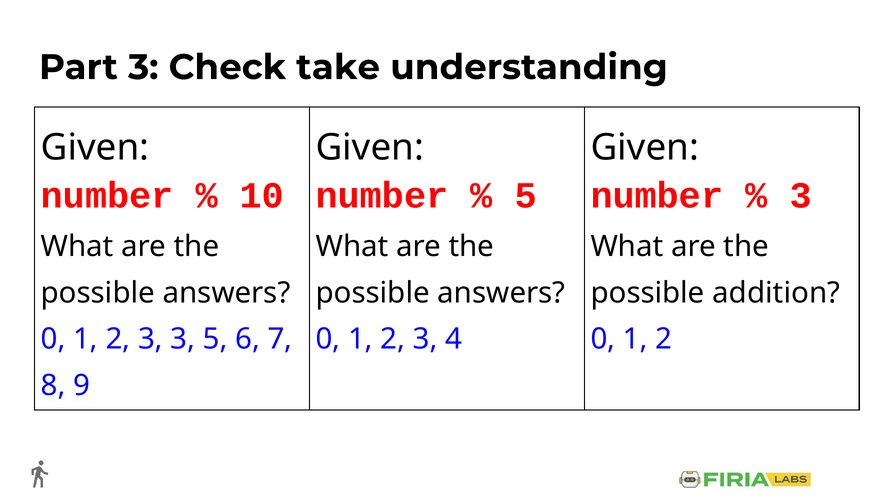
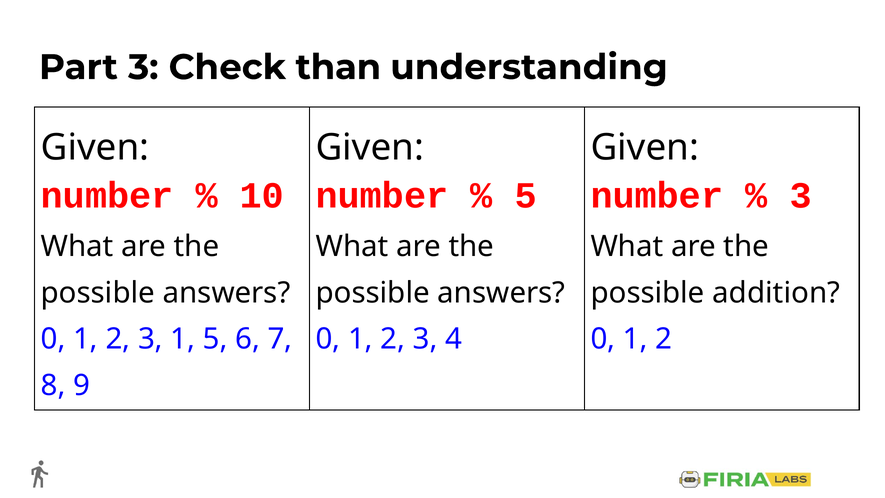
take: take -> than (338, 67)
3 3: 3 -> 1 (183, 339)
